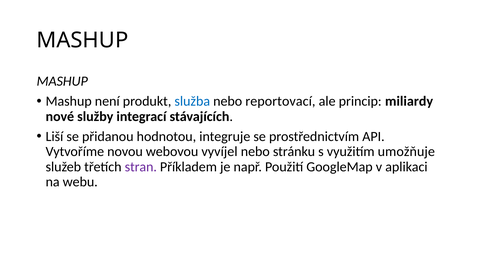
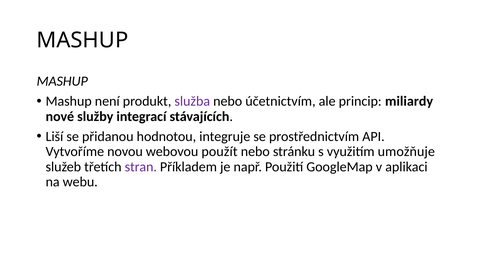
služba colour: blue -> purple (192, 101)
reportovací: reportovací -> účetnictvím (280, 101)
vyvíjel: vyvíjel -> použít (219, 152)
